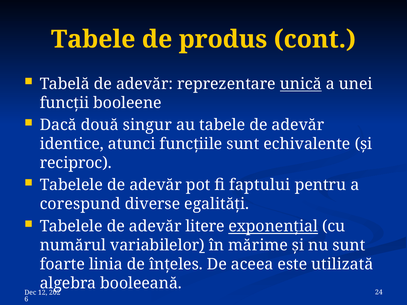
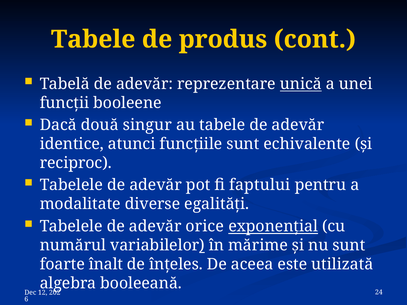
corespund: corespund -> modalitate (80, 204)
litere: litere -> orice (205, 226)
linia: linia -> înalt (106, 264)
